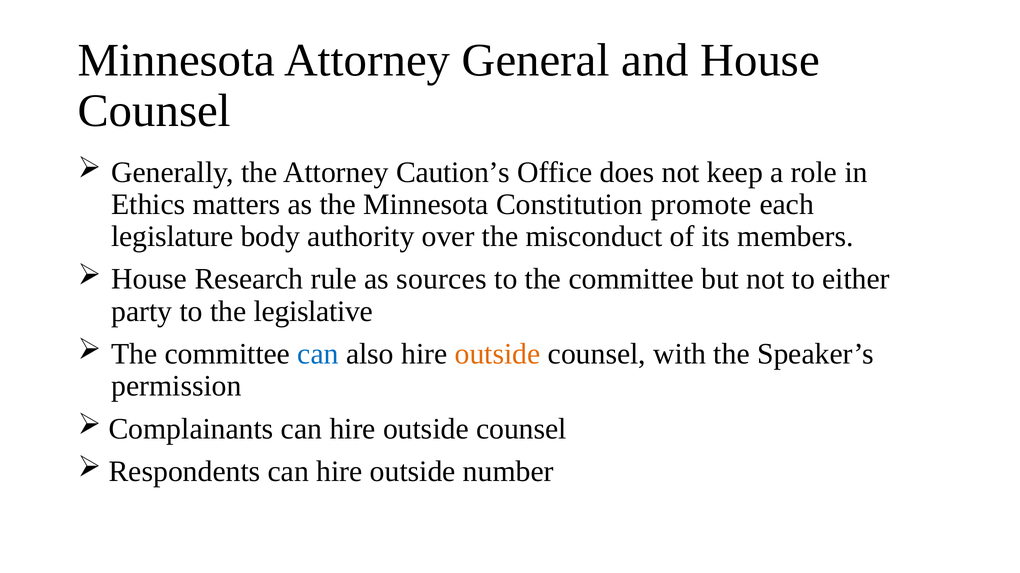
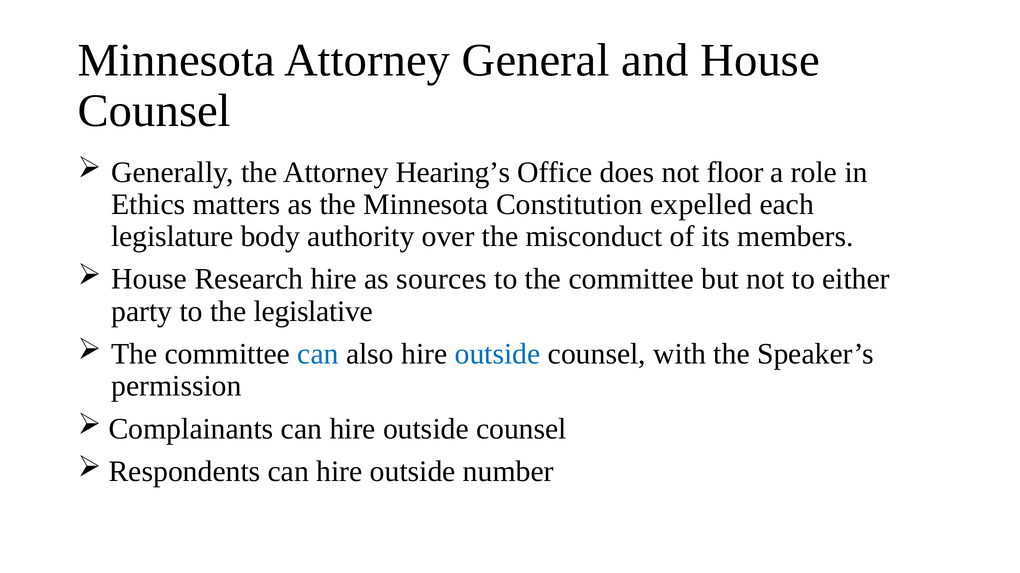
Caution’s: Caution’s -> Hearing’s (453, 172)
keep: keep -> floor (735, 172)
promote: promote -> expelled (701, 205)
Research rule: rule -> hire (334, 279)
outside colour: orange -> blue (498, 354)
